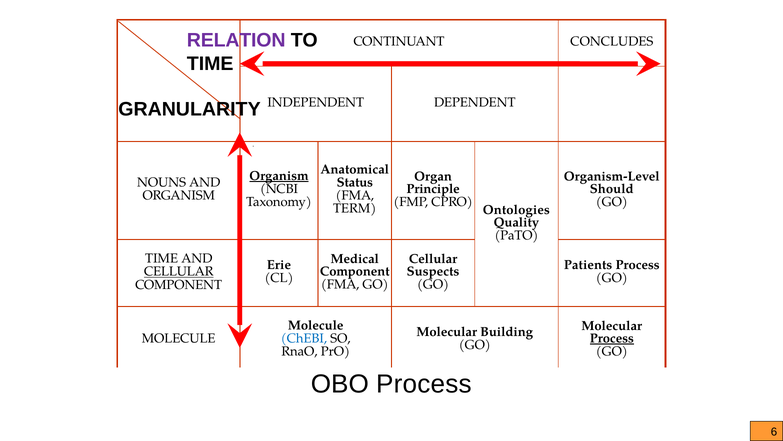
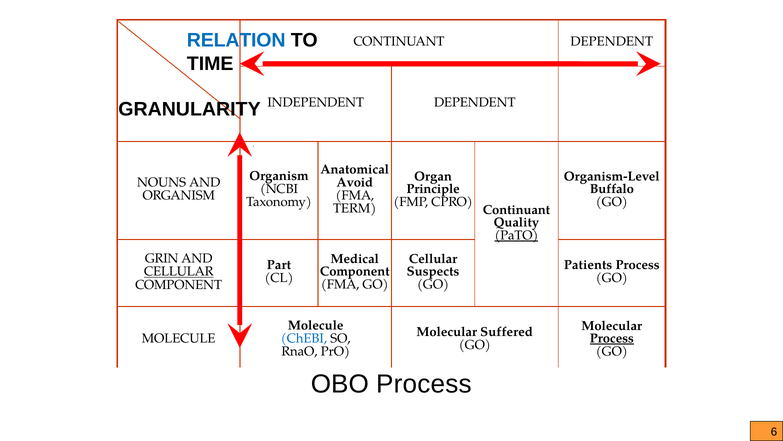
RELATION colour: purple -> blue (236, 40)
CONTINUANT CONCLUDES: CONCLUDES -> DEPENDENT (612, 42)
Organism underline: present -> none (279, 176)
Status: Status -> Avoid (355, 182)
Should: Should -> Buffalo (612, 189)
Ontologies: Ontologies -> Continuant (516, 209)
PaTO underline: none -> present (516, 235)
TIME: TIME -> GRIN (162, 258)
Erie: Erie -> Part (279, 265)
Building: Building -> Suffered (507, 332)
